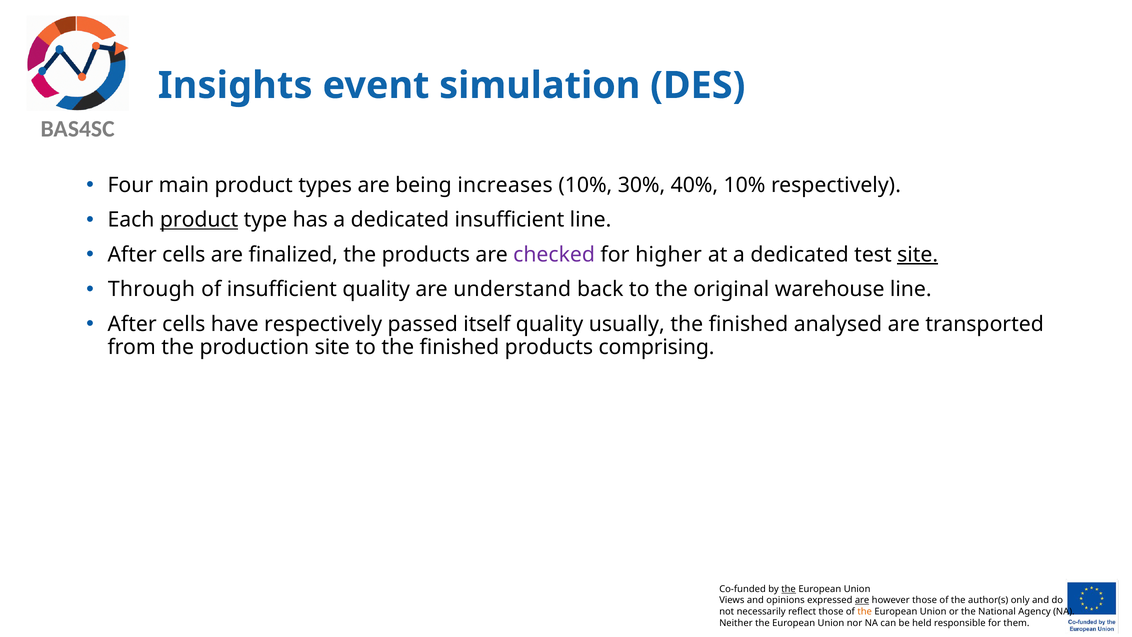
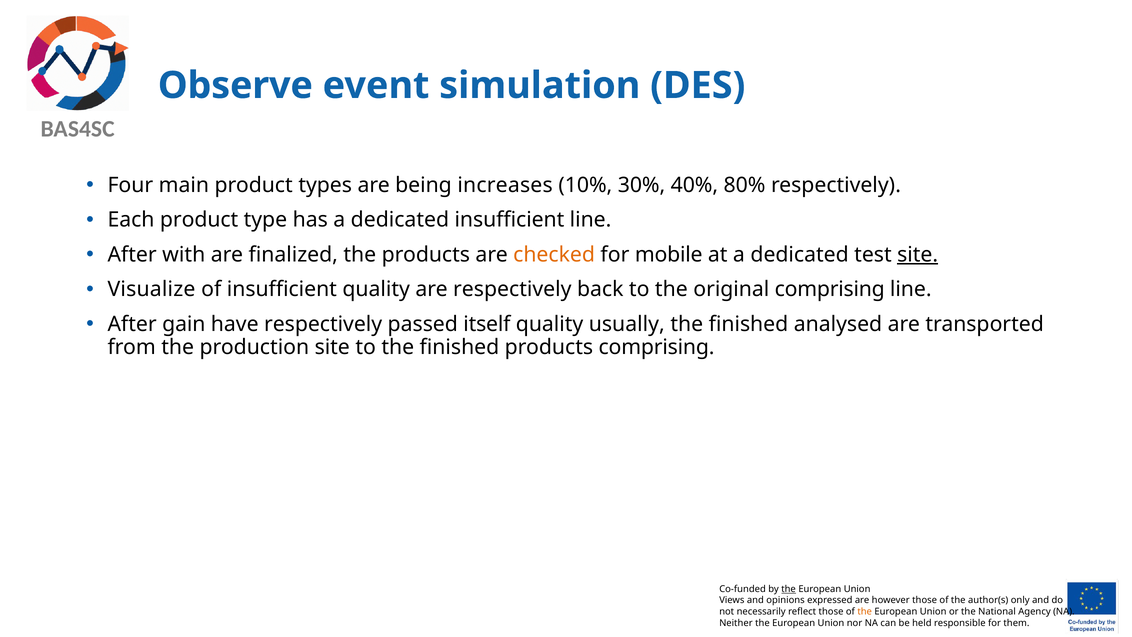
Insights: Insights -> Observe (235, 85)
40% 10%: 10% -> 80% (745, 185)
product underline: present -> none (199, 220)
cells: cells -> with (184, 255)
checked colour: purple -> orange (554, 255)
higher: higher -> mobile (669, 255)
Through: Through -> Visualize (151, 289)
are understand: understand -> respectively (512, 289)
original warehouse: warehouse -> comprising (830, 289)
cells: cells -> gain (184, 324)
are underline: present -> none (862, 600)
